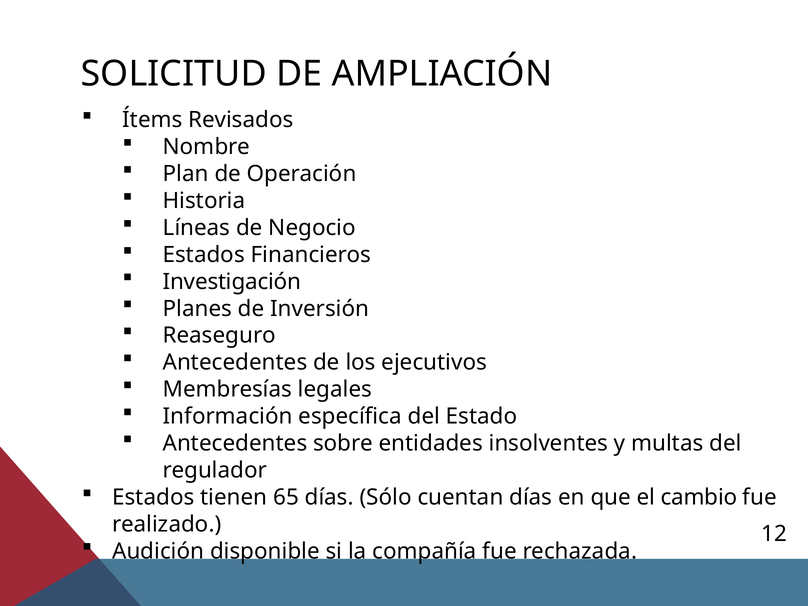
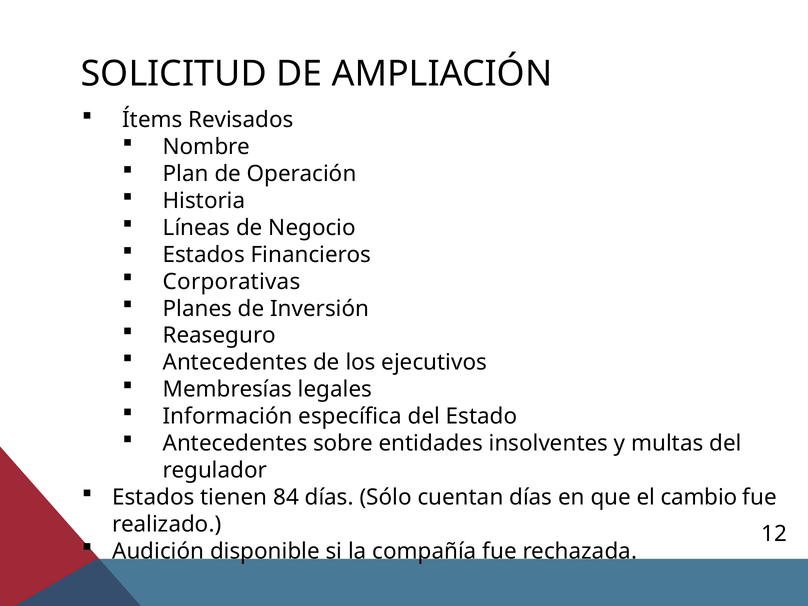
Investigación: Investigación -> Corporativas (232, 282)
65: 65 -> 84 (286, 497)
